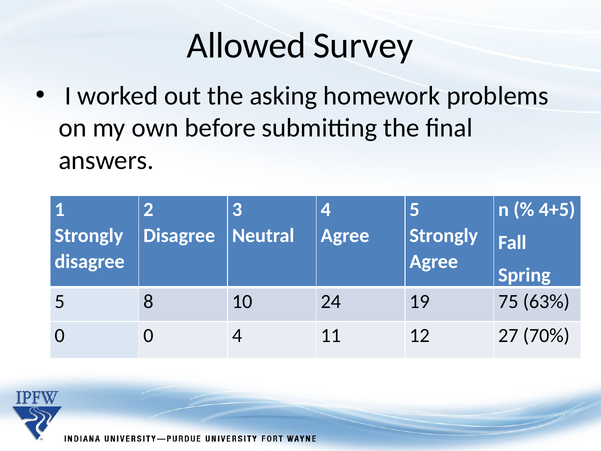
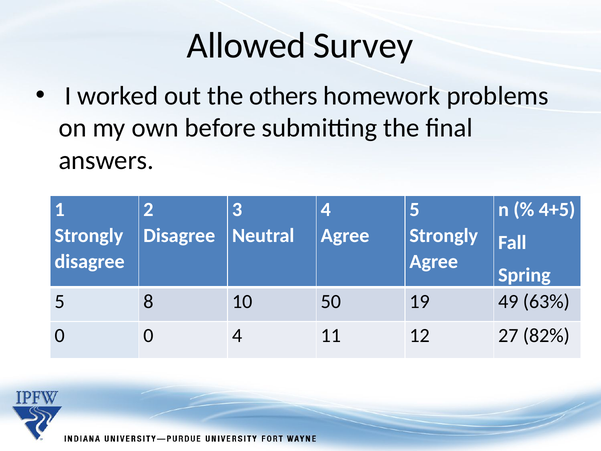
asking: asking -> others (284, 96)
24: 24 -> 50 (331, 301)
75: 75 -> 49 (508, 301)
70%: 70% -> 82% (546, 336)
